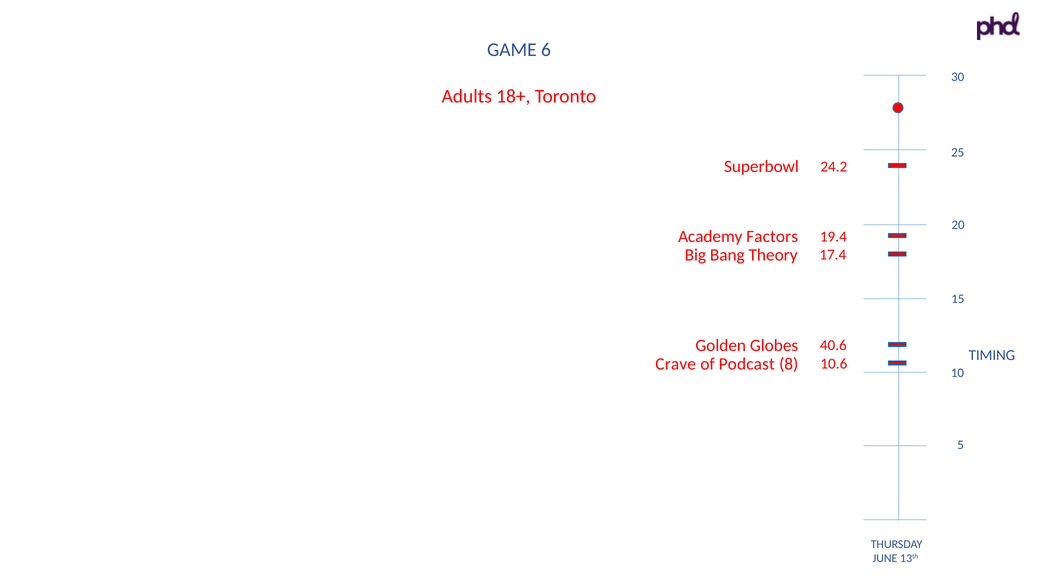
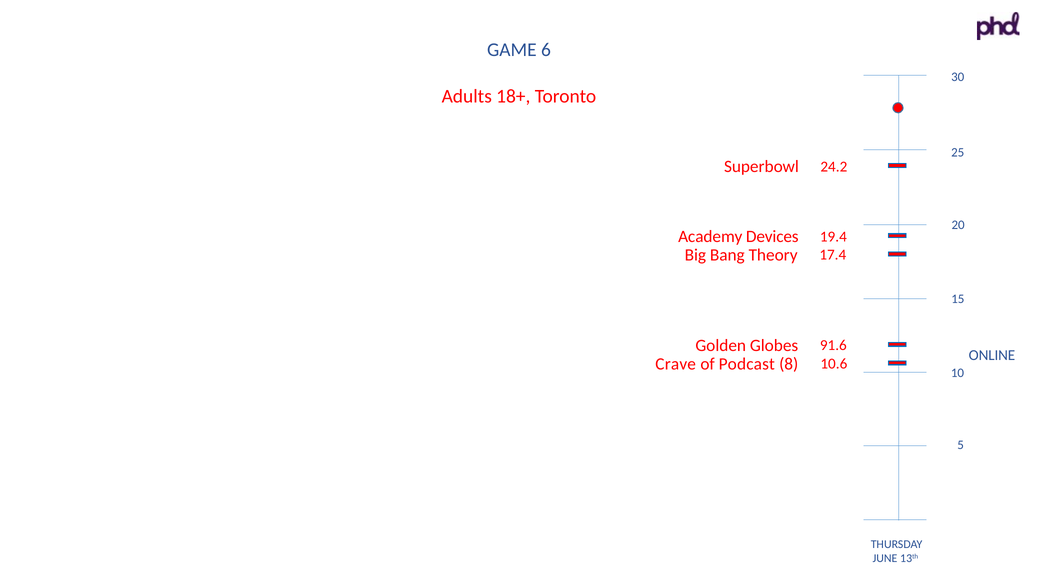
Factors: Factors -> Devices (772, 237)
40.6: 40.6 -> 91.6 (833, 345)
TIMING: TIMING -> ONLINE (992, 355)
